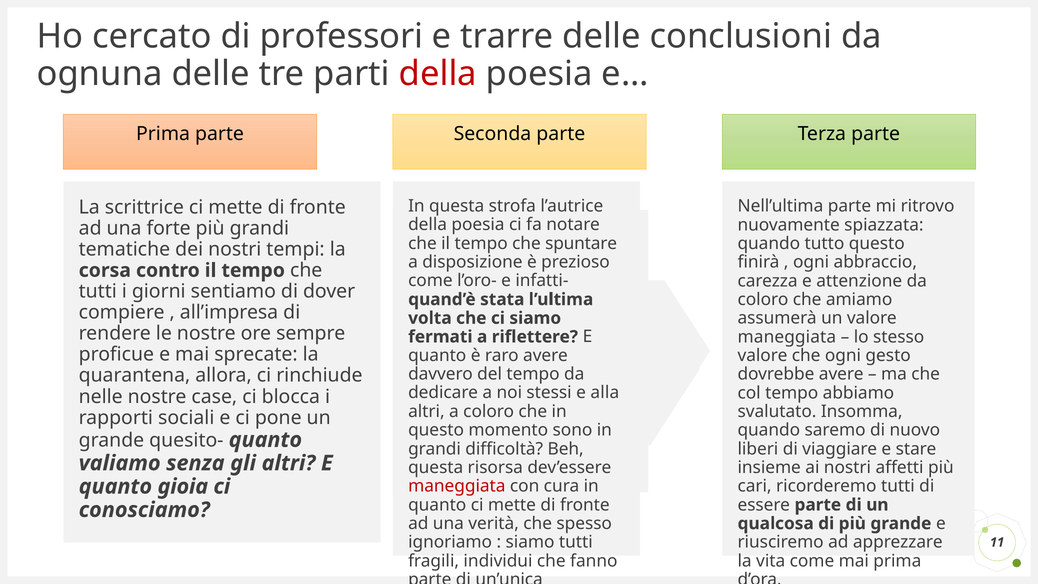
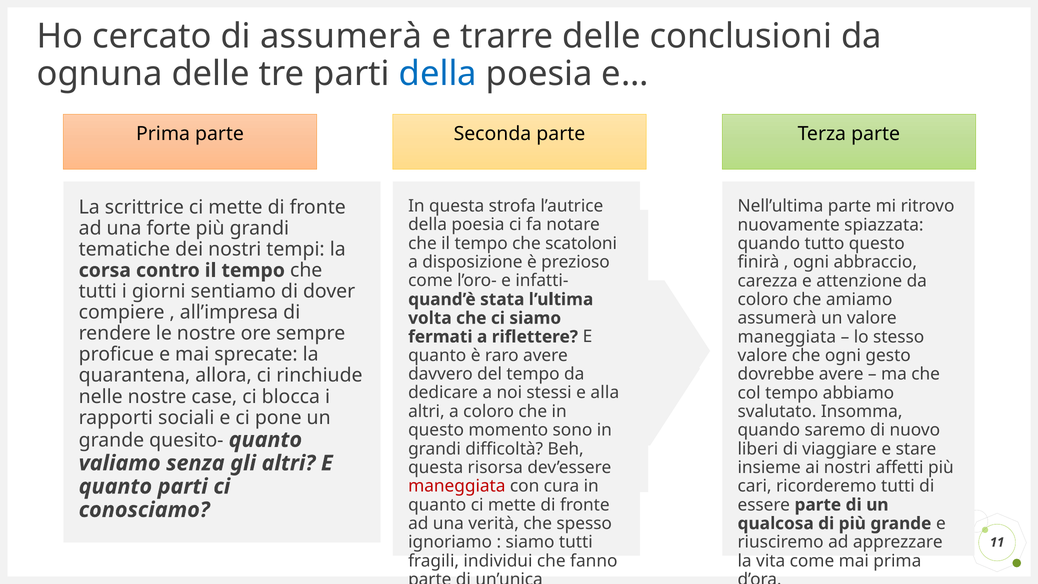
di professori: professori -> assumerà (341, 36)
della colour: red -> blue (438, 74)
spuntare: spuntare -> scatoloni (581, 243)
quanto gioia: gioia -> parti (183, 486)
